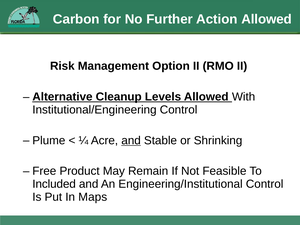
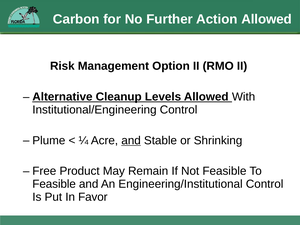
Included: Included -> Feasible (54, 184)
Maps: Maps -> Favor (93, 197)
